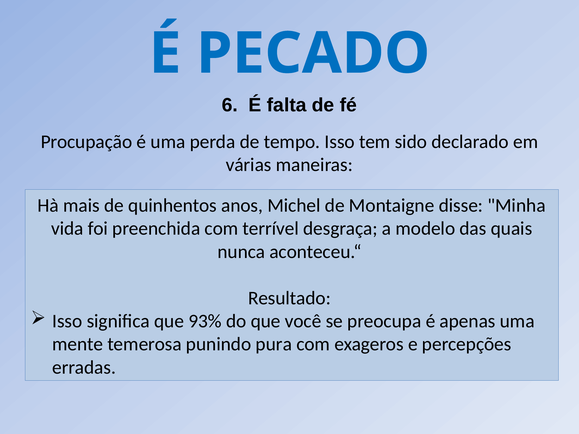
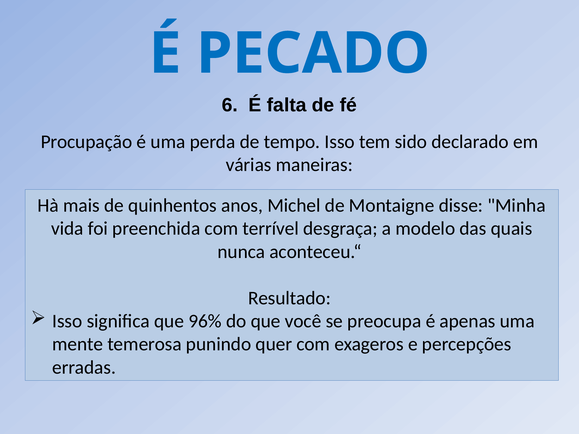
93%: 93% -> 96% (205, 321)
pura: pura -> quer (274, 344)
